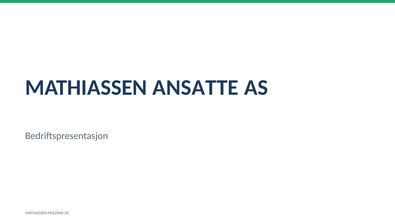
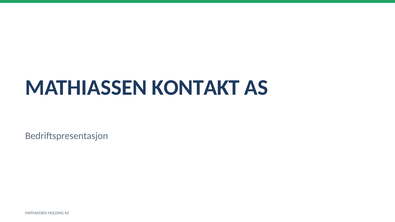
ANSATTE: ANSATTE -> KONTAKT (196, 88)
